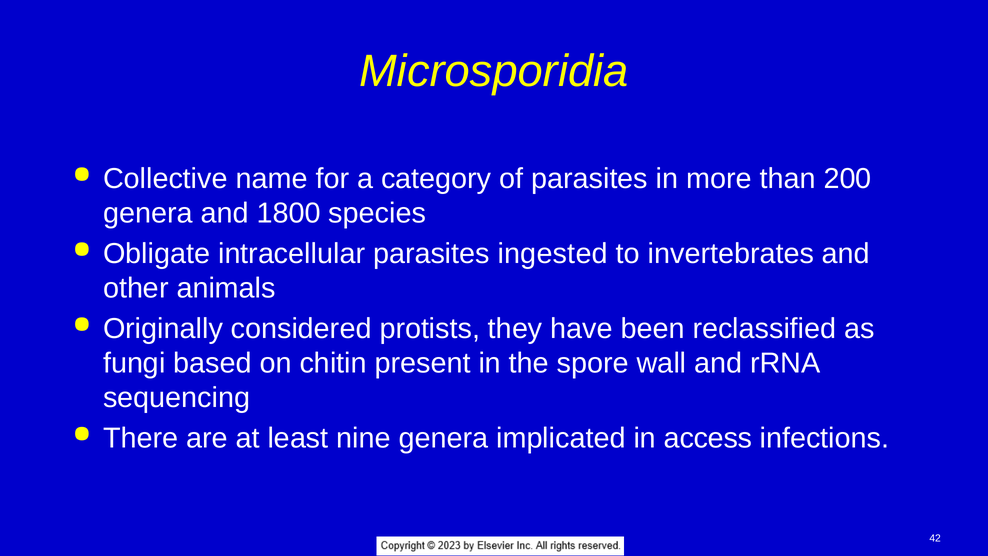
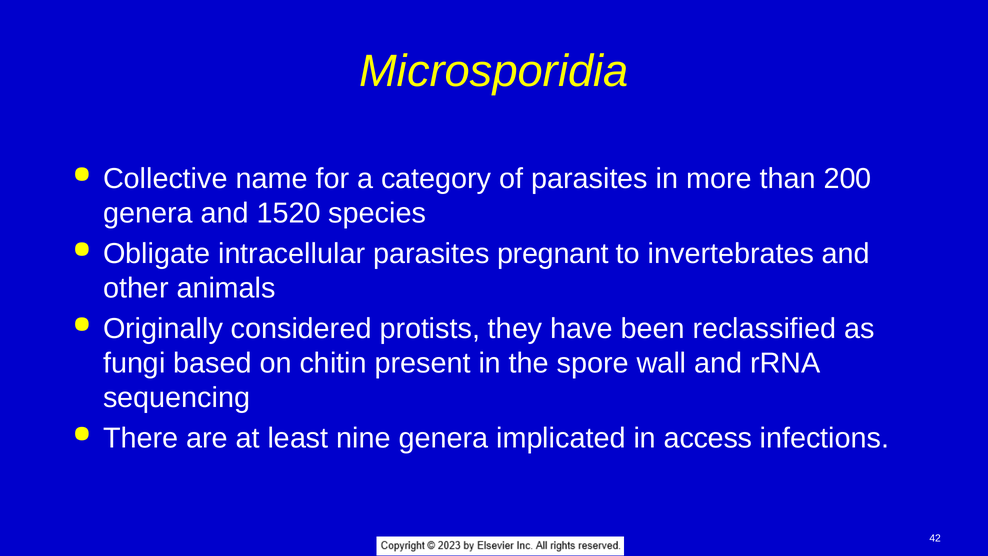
1800: 1800 -> 1520 (289, 213)
ingested: ingested -> pregnant (553, 253)
